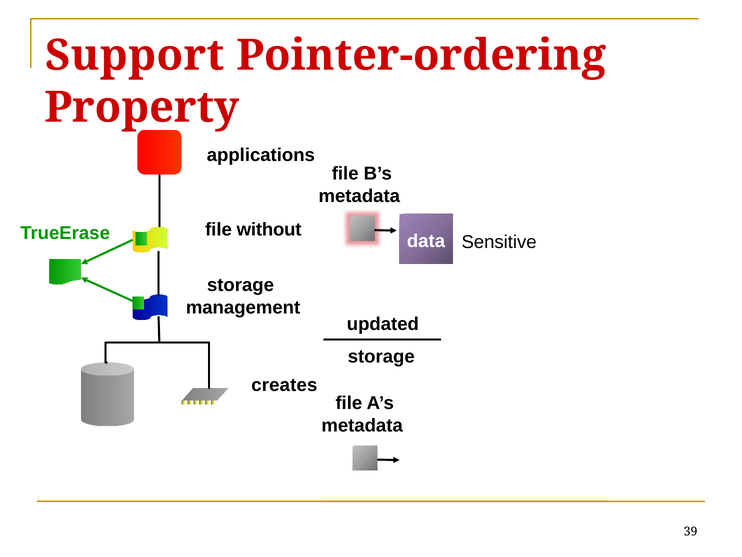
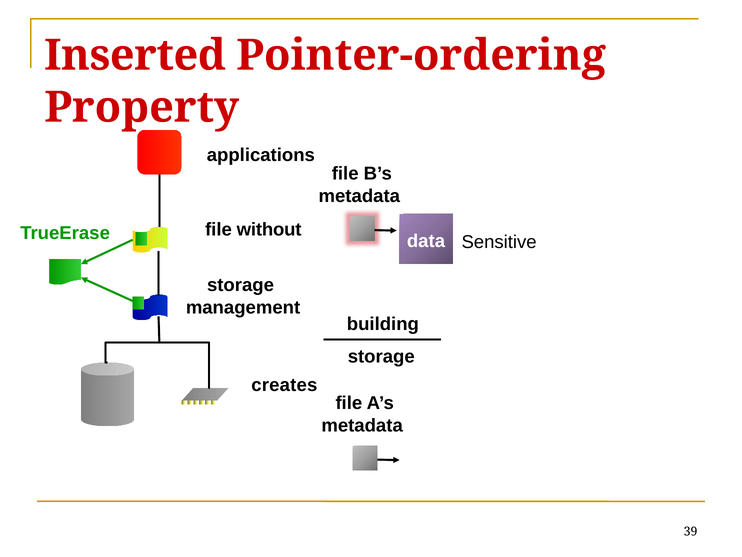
Support: Support -> Inserted (135, 55)
updated: updated -> building (383, 324)
